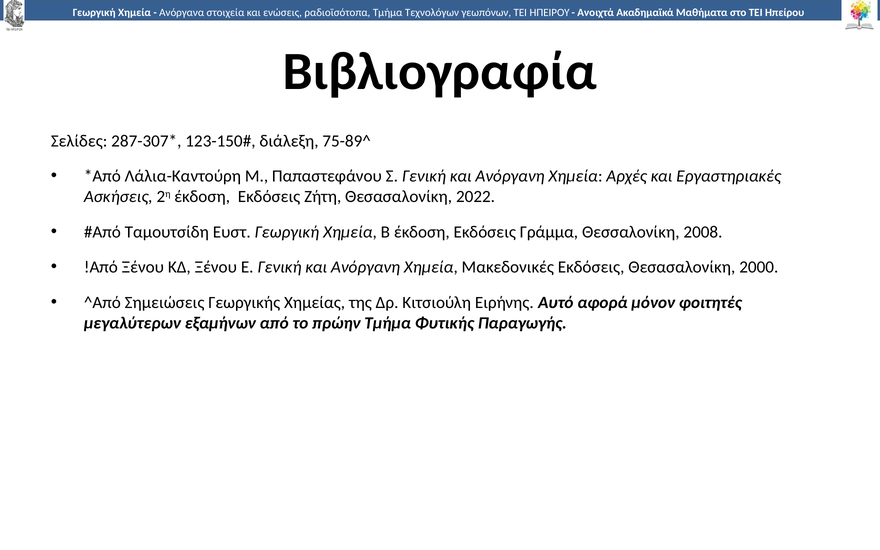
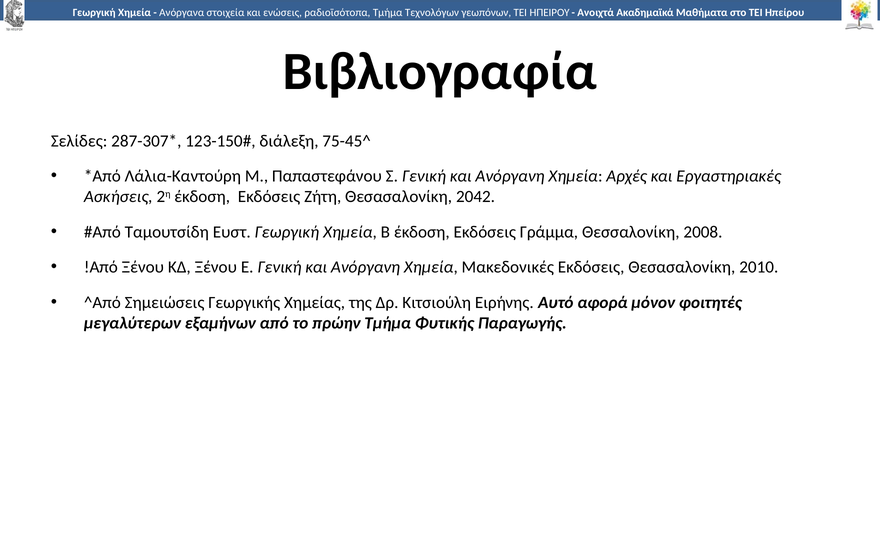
75-89^: 75-89^ -> 75-45^ (347, 141)
2022: 2022 -> 2042 (476, 197)
2000: 2000 -> 2010 (759, 267)
